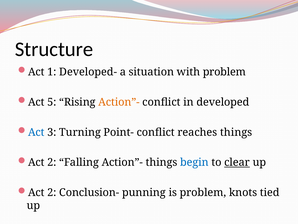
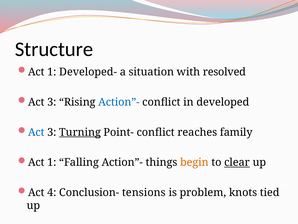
with problem: problem -> resolved (224, 72)
5: 5 -> 3 (52, 102)
Action”- colour: orange -> blue (119, 102)
Turning underline: none -> present (80, 132)
reaches things: things -> family (236, 132)
2: 2 -> 1 (52, 162)
begin colour: blue -> orange (194, 162)
2: 2 -> 4 (52, 192)
punning: punning -> tensions (144, 192)
